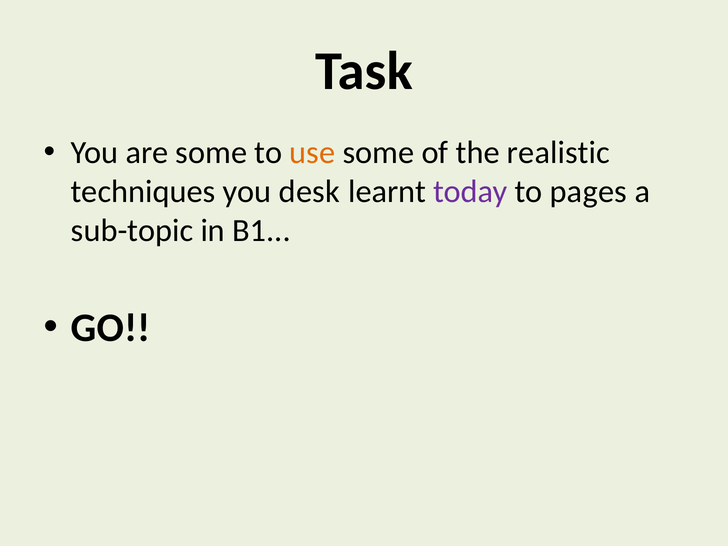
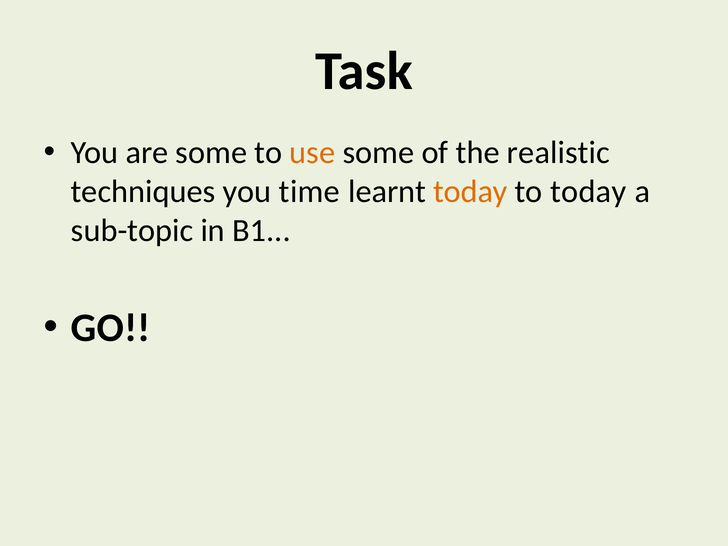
desk: desk -> time (309, 192)
today colour: purple -> orange (470, 192)
to pages: pages -> today (588, 192)
